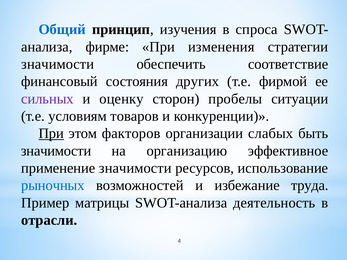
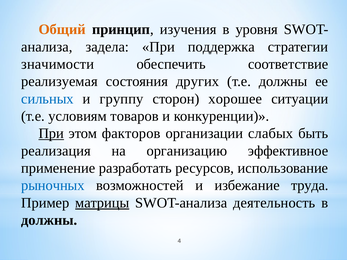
Общий colour: blue -> orange (62, 29)
спроса: спроса -> уровня (257, 29)
фирме: фирме -> задела (107, 47)
изменения: изменения -> поддержка (221, 47)
финансовый: финансовый -> реализуемая (59, 82)
т.е фирмой: фирмой -> должны (283, 82)
сильных colour: purple -> blue (47, 99)
оценку: оценку -> группу (122, 99)
пробелы: пробелы -> хорошее (235, 99)
значимости: значимости -> реализация (56, 151)
применение значимости: значимости -> разработать (135, 168)
матрицы underline: none -> present (102, 203)
отрасли: отрасли -> должны (49, 220)
